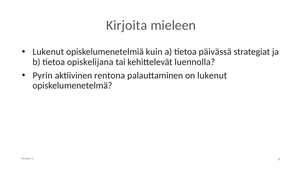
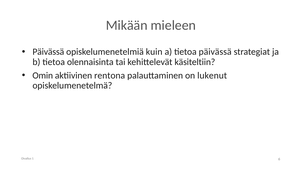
Kirjoita: Kirjoita -> Mikään (127, 25)
Lukenut: Lukenut -> Päivässä (48, 52)
opiskelijana: opiskelijana -> olennaisinta (90, 62)
luennolla: luennolla -> käsiteltiin (195, 62)
Pyrin: Pyrin -> Omin (43, 75)
